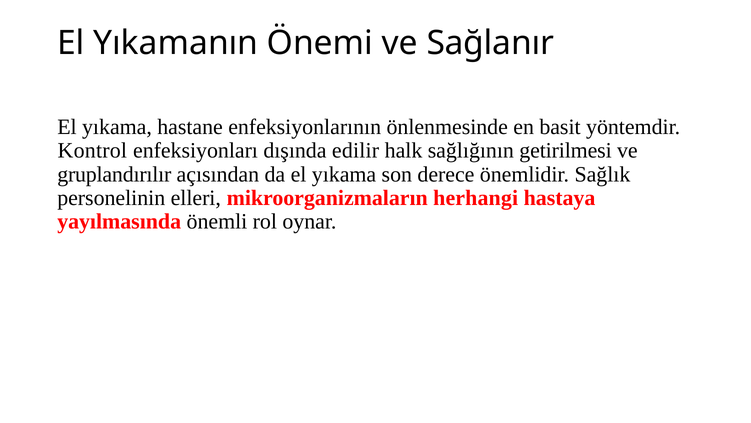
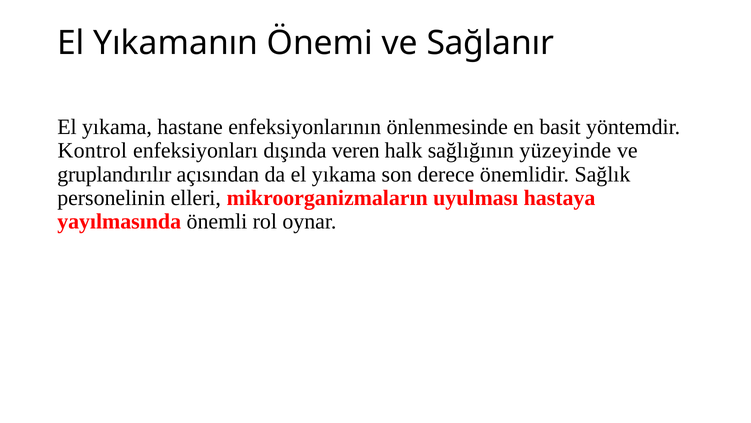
edilir: edilir -> veren (356, 151)
getirilmesi: getirilmesi -> yüzeyinde (565, 151)
herhangi: herhangi -> uyulması (476, 198)
